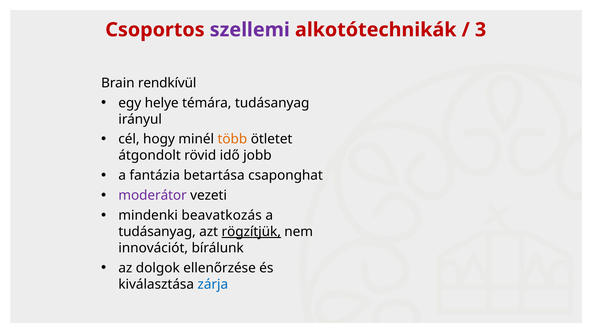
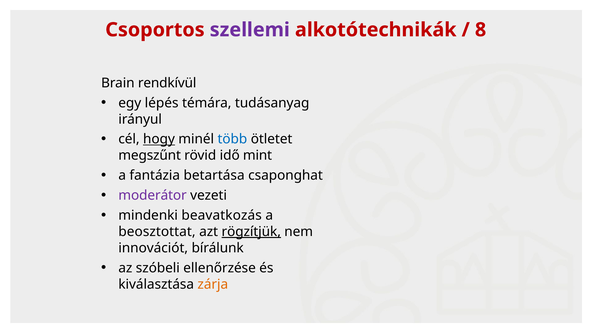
3: 3 -> 8 (481, 30)
helye: helye -> lépés (162, 103)
hogy underline: none -> present (159, 139)
több colour: orange -> blue (232, 139)
átgondolt: átgondolt -> megszűnt (150, 155)
jobb: jobb -> mint (257, 155)
tudásanyag: tudásanyag -> beosztottat (157, 232)
dolgok: dolgok -> szóbeli (158, 268)
zárja colour: blue -> orange (213, 284)
